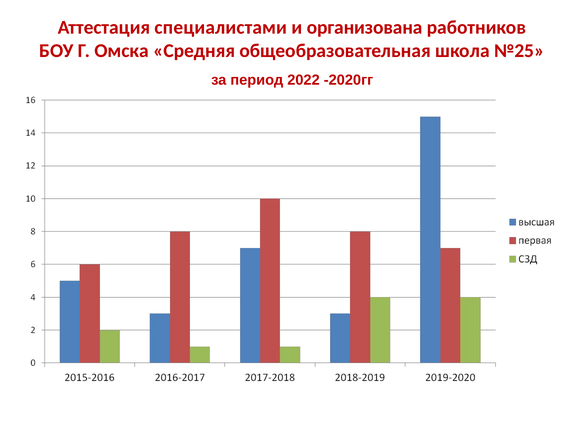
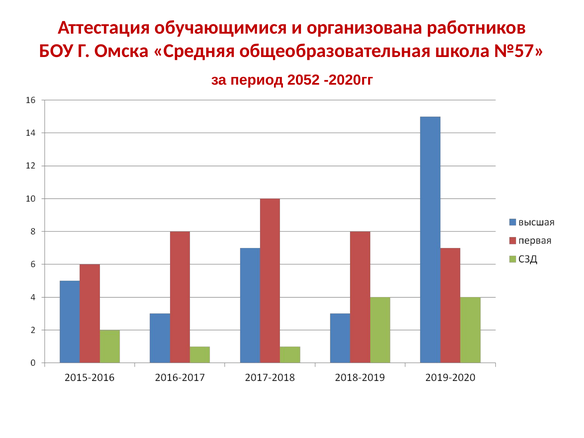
специалистами: специалистами -> обучающимися (221, 27)
№25: №25 -> №57 (519, 51)
2022: 2022 -> 2052 (303, 80)
